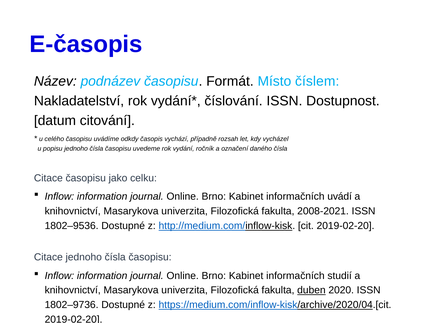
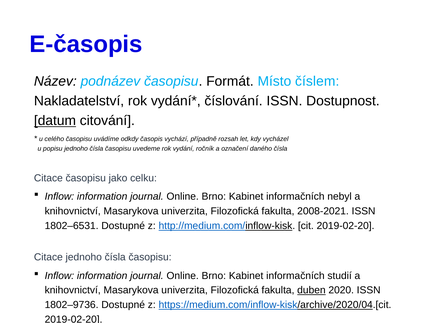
datum underline: none -> present (55, 121)
uvádí: uvádí -> nebyl (340, 197)
1802–9536: 1802–9536 -> 1802–6531 (72, 226)
